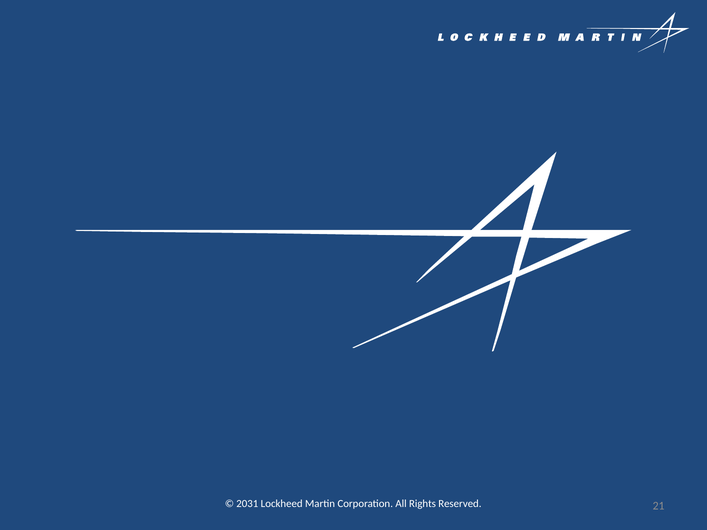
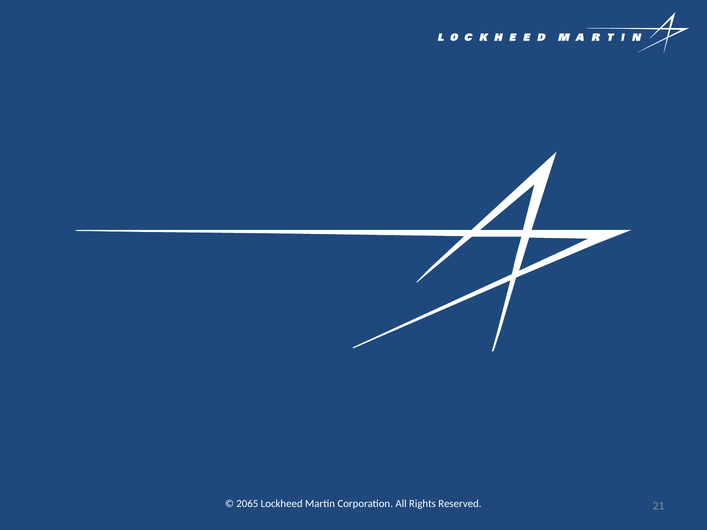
2031: 2031 -> 2065 (247, 504)
